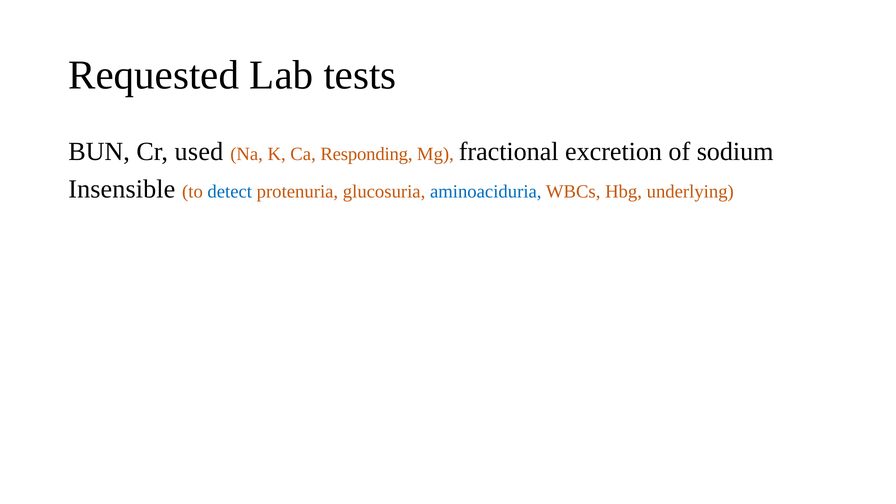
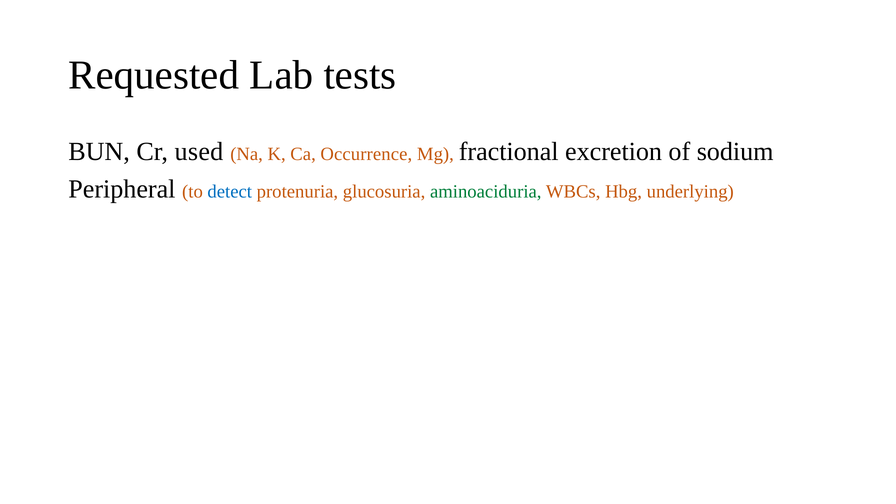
Responding: Responding -> Occurrence (366, 154)
Insensible: Insensible -> Peripheral (122, 189)
aminoaciduria colour: blue -> green (486, 192)
